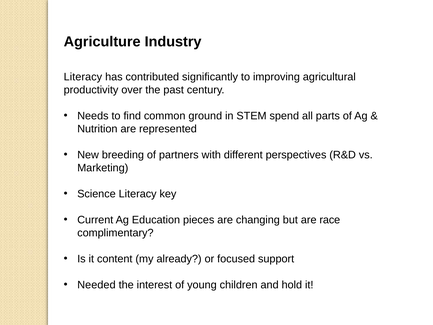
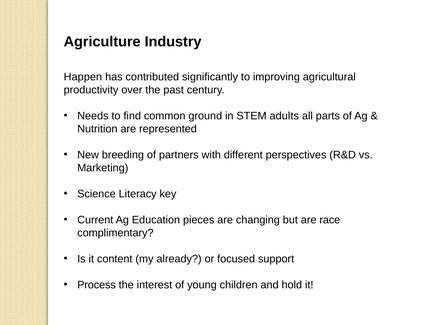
Literacy: Literacy -> Happen (83, 77)
spend: spend -> adults (284, 116)
Needed: Needed -> Process (97, 285)
